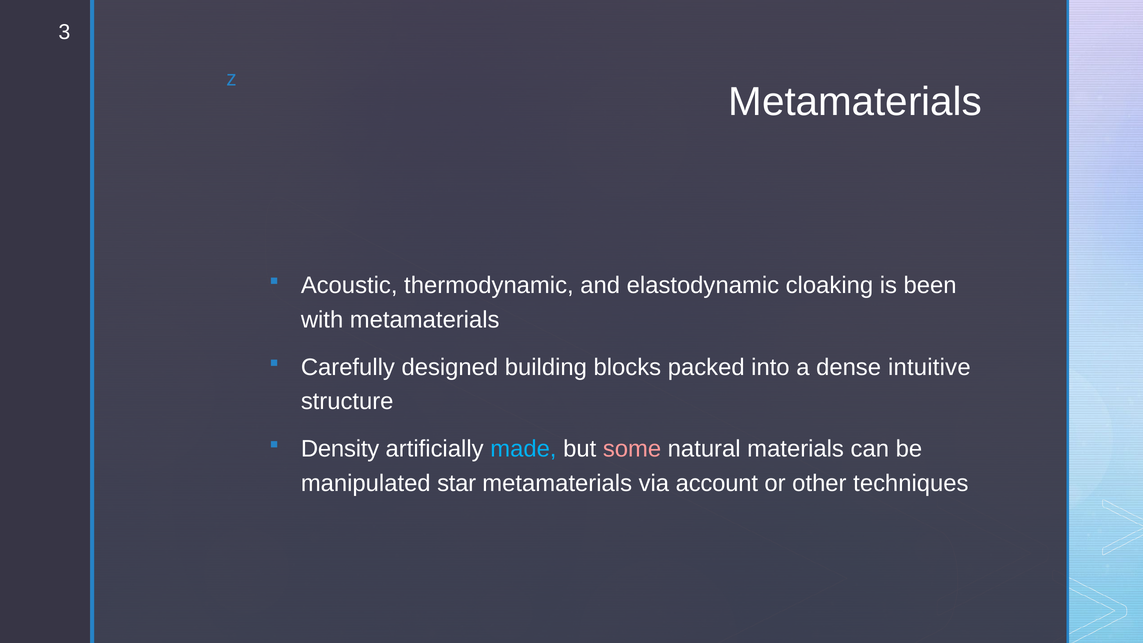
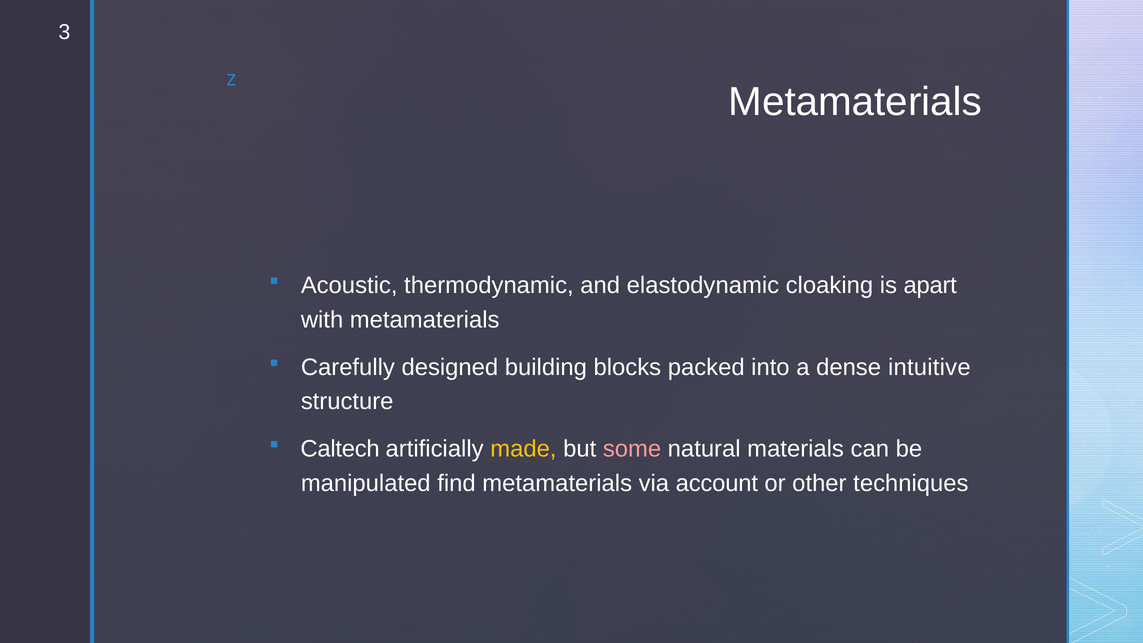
been: been -> apart (930, 285)
Density: Density -> Caltech (340, 449)
made colour: light blue -> yellow (523, 449)
star: star -> find (457, 483)
